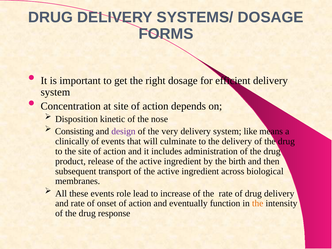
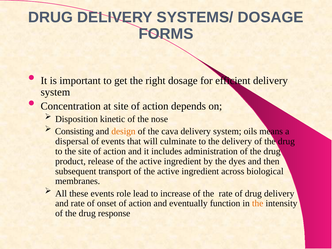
design colour: purple -> orange (123, 131)
very: very -> cava (170, 131)
like: like -> oils (250, 131)
clinically: clinically -> dispersal (72, 141)
birth: birth -> dyes (237, 161)
